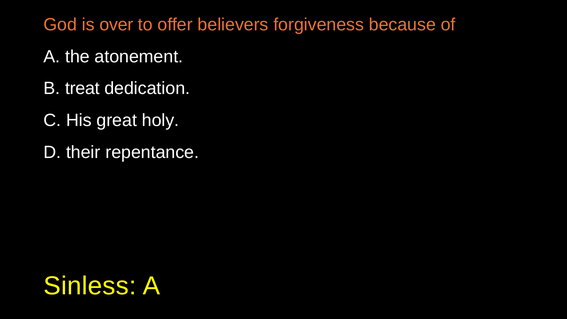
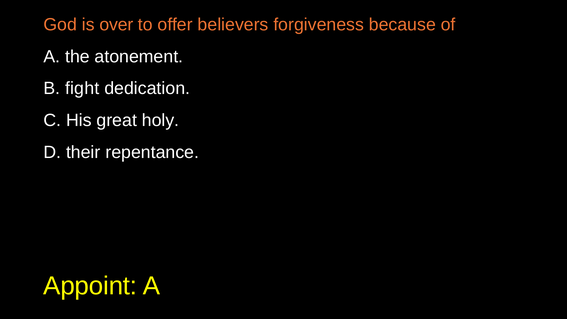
treat: treat -> fight (82, 88)
Sinless: Sinless -> Appoint (90, 286)
